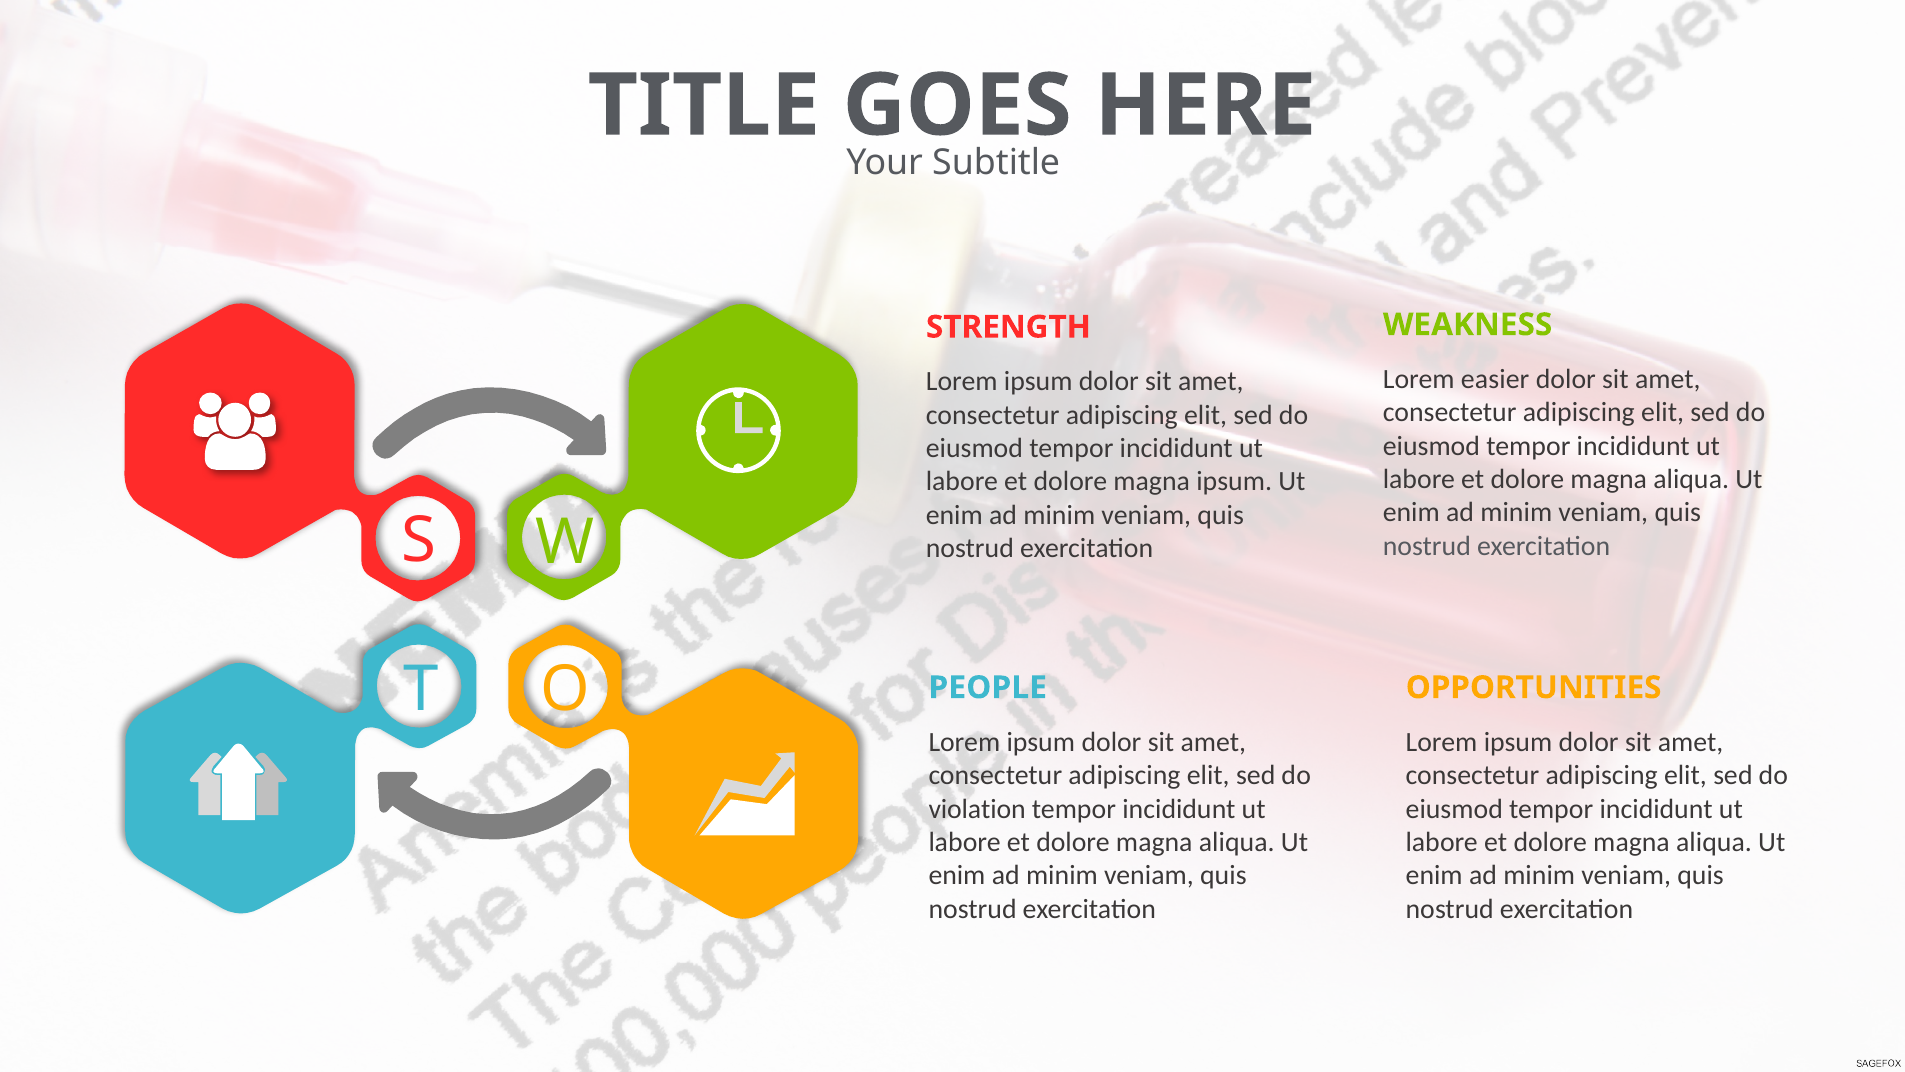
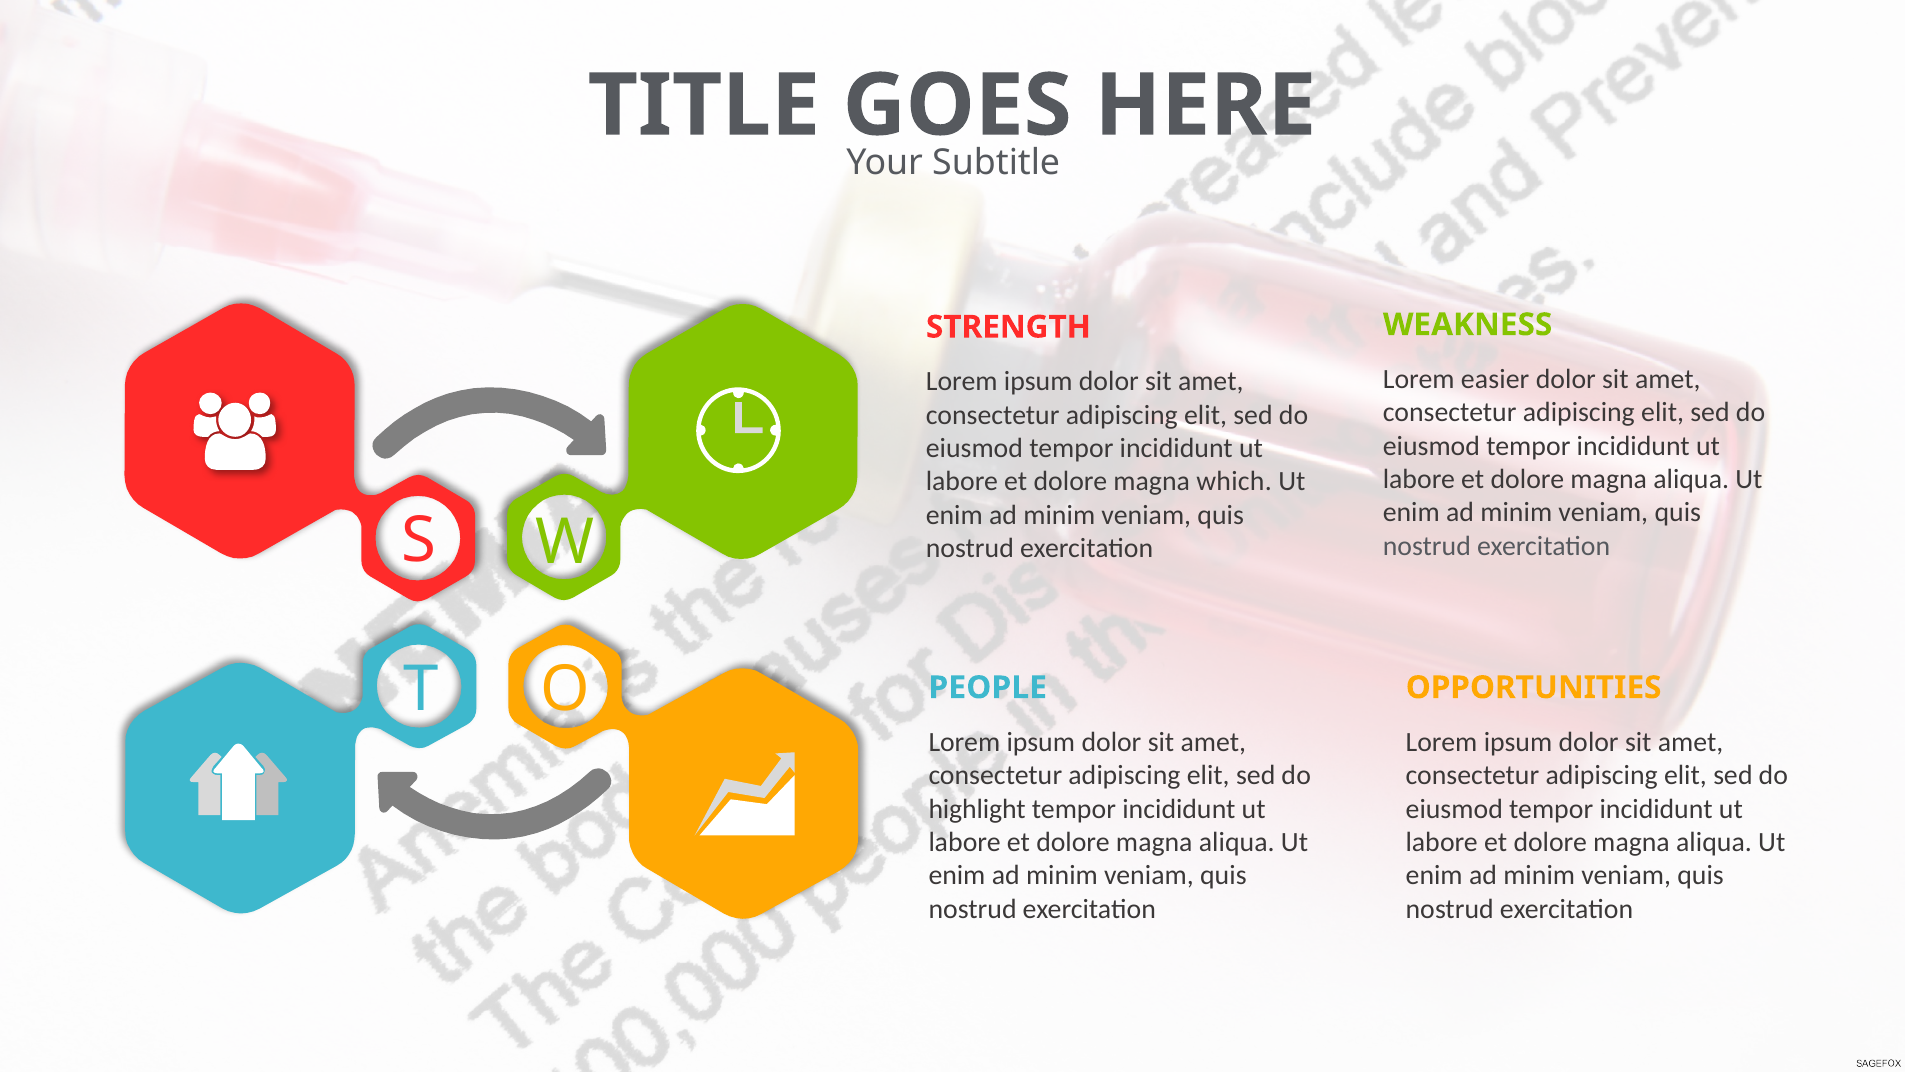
magna ipsum: ipsum -> which (1234, 481)
violation: violation -> highlight (977, 809)
